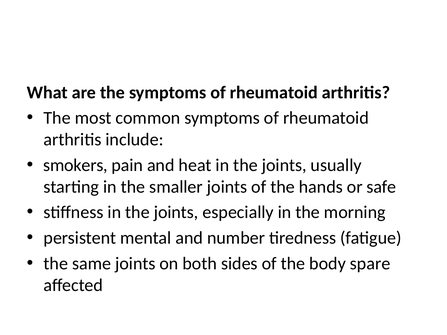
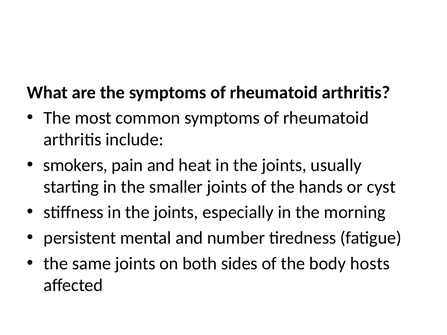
safe: safe -> cyst (381, 187)
spare: spare -> hosts (370, 264)
